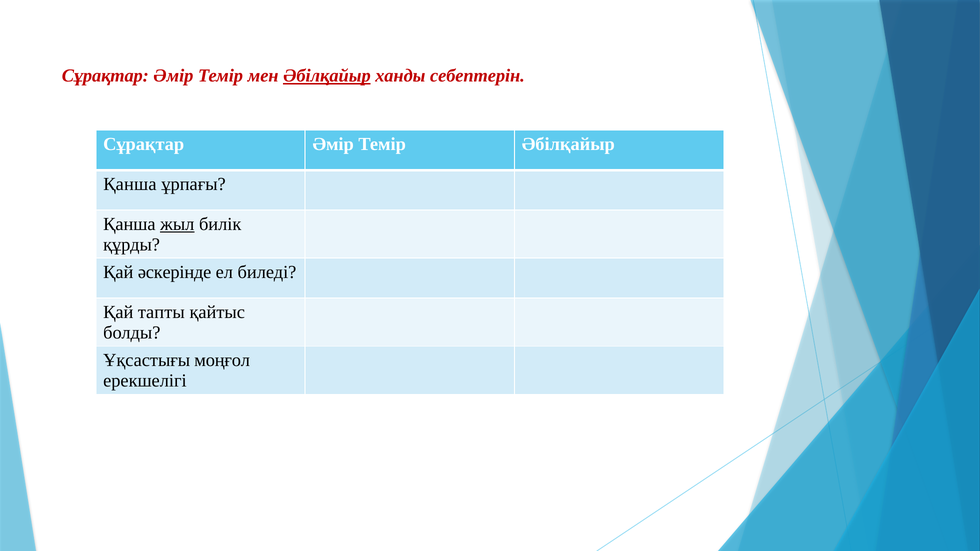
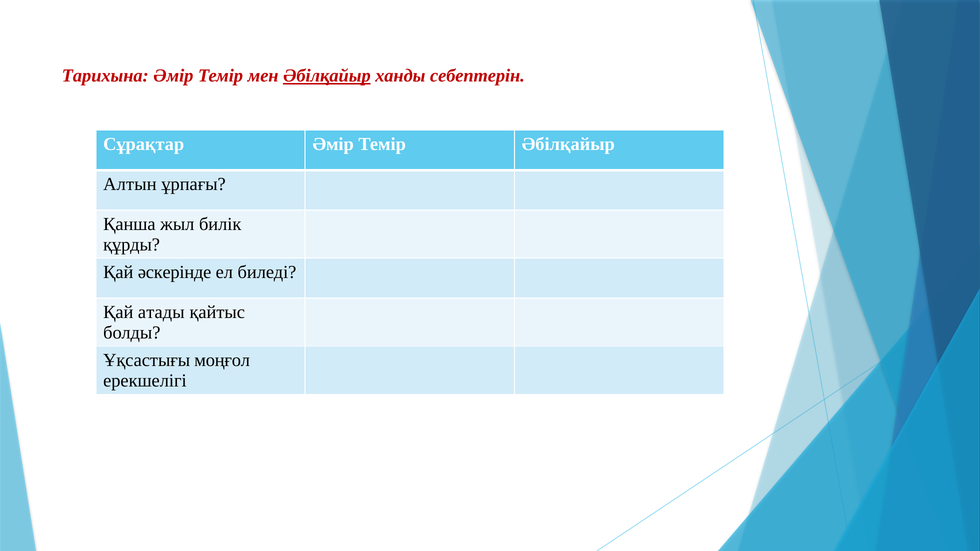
Сұрақтар: Сұрақтар -> Тарихына (105, 76)
Қанша: Қанша -> Алтын (130, 184)
жыл underline: present -> none (177, 224)
тапты: тапты -> атады (161, 312)
